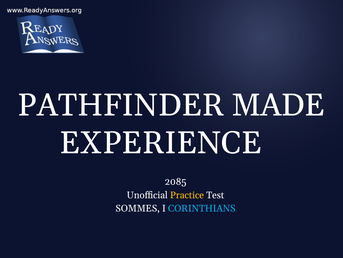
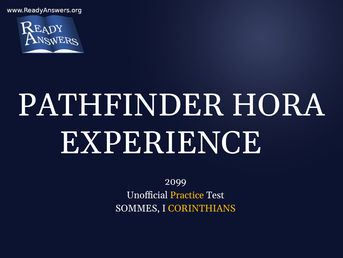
MADE: MADE -> HORA (278, 105)
2085: 2085 -> 2099 (176, 181)
CORINTHIANS colour: light blue -> yellow (202, 208)
